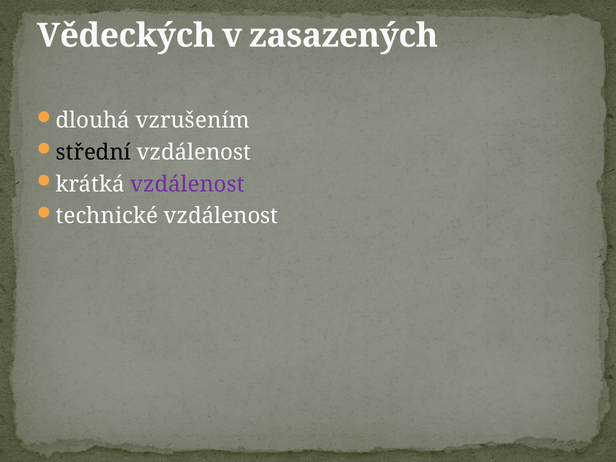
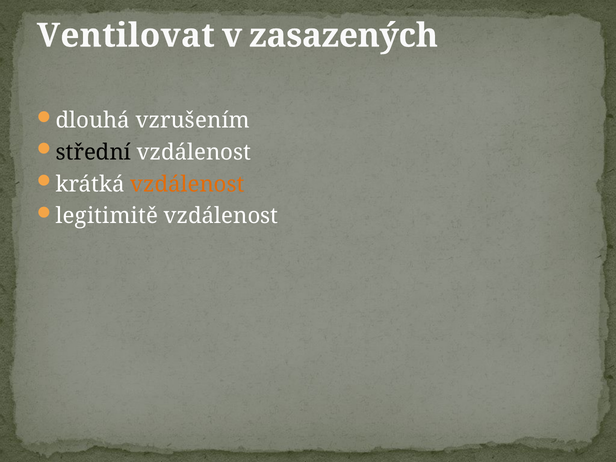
Vědeckých: Vědeckých -> Ventilovat (126, 36)
vzdálenost colour: purple -> orange (188, 184)
technické: technické -> legitimitě (107, 216)
